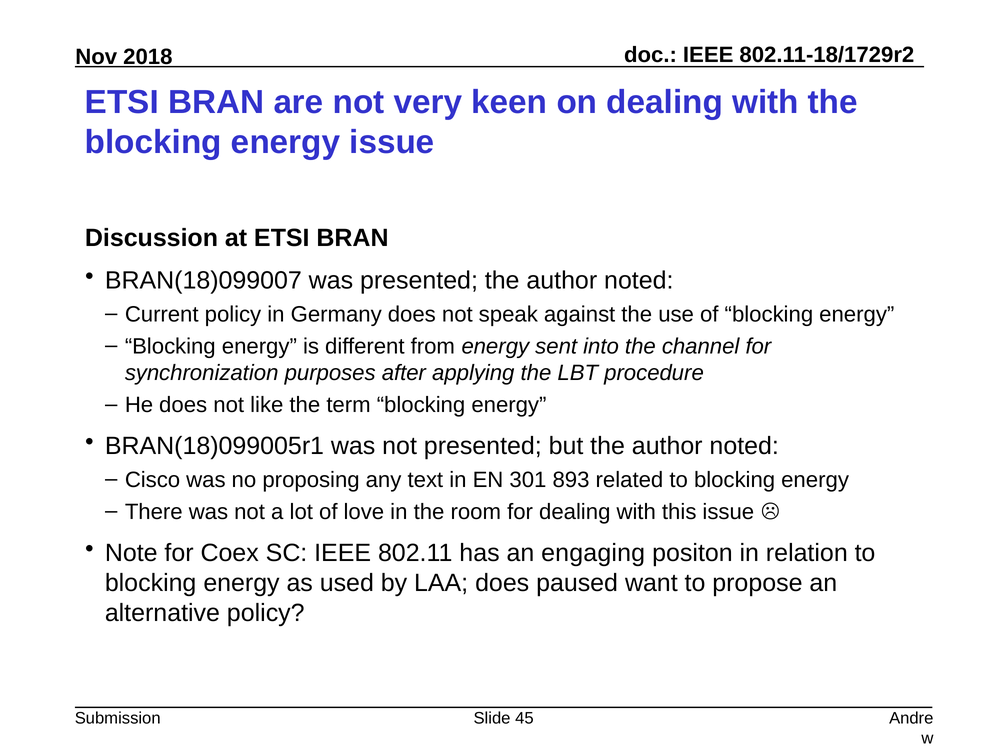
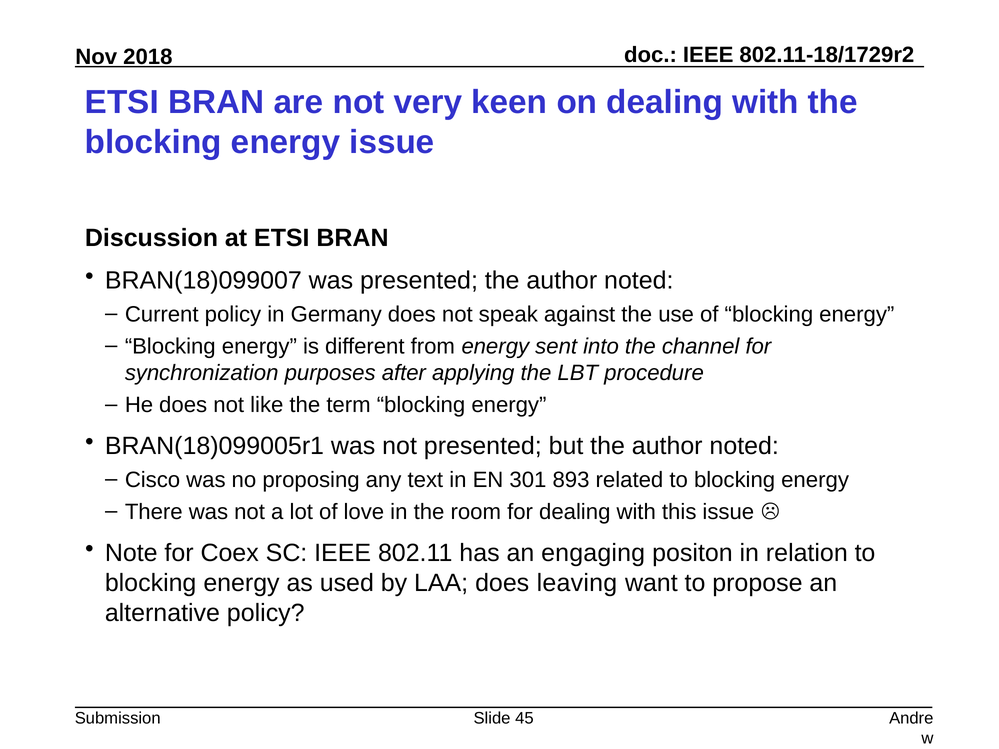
paused: paused -> leaving (577, 583)
